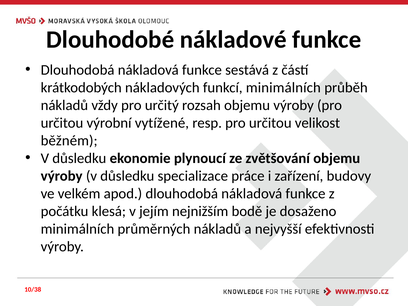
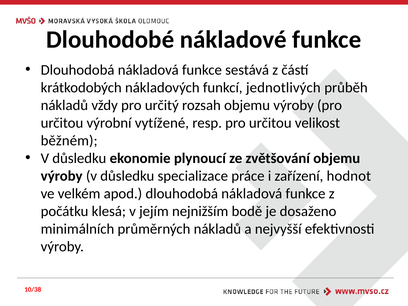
funkcí minimálních: minimálních -> jednotlivých (283, 88)
budovy: budovy -> hodnot (349, 176)
